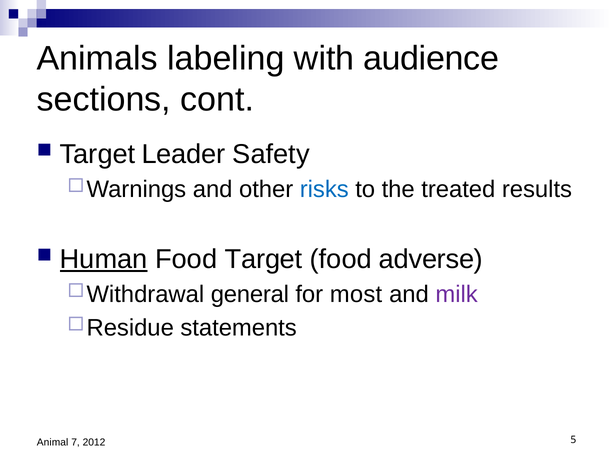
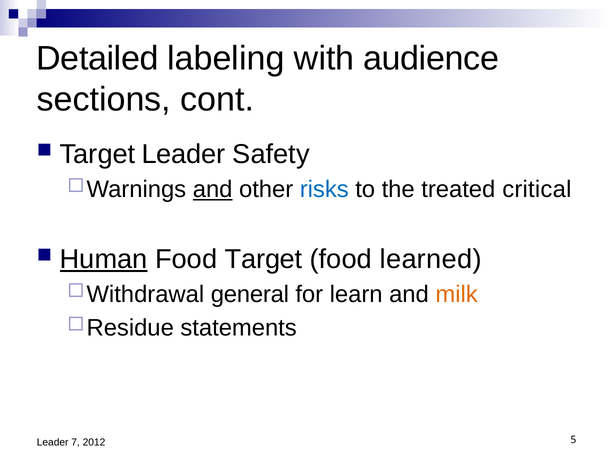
Animals: Animals -> Detailed (97, 59)
and underline: none -> present (213, 189)
results: results -> critical (537, 189)
adverse: adverse -> learned (431, 259)
most: most -> learn (356, 294)
milk colour: purple -> orange (457, 294)
Animal: Animal -> Leader (53, 442)
